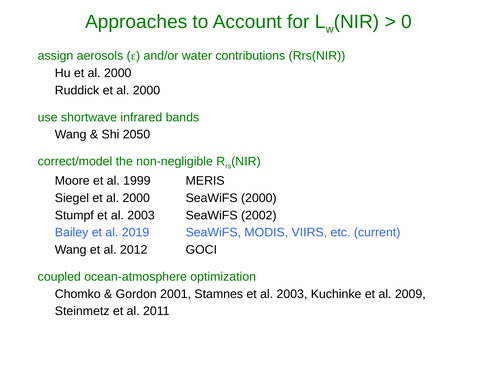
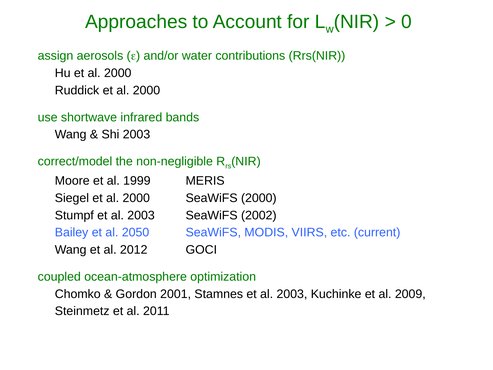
Shi 2050: 2050 -> 2003 (136, 134)
2019: 2019 -> 2050 (136, 232)
